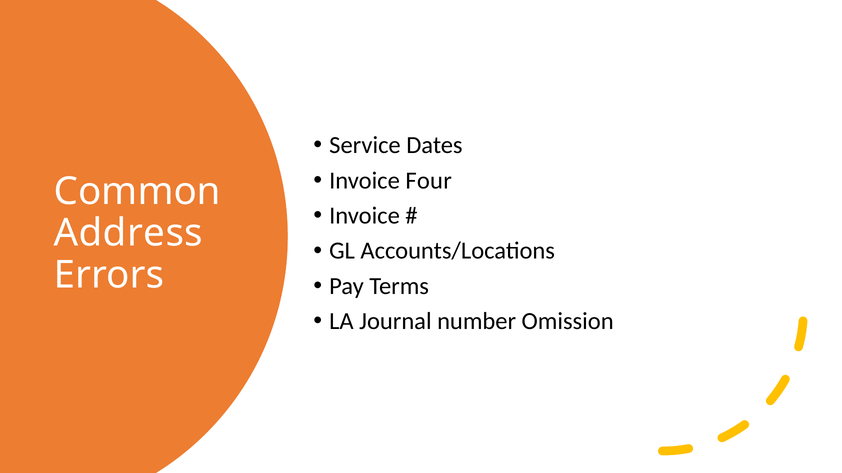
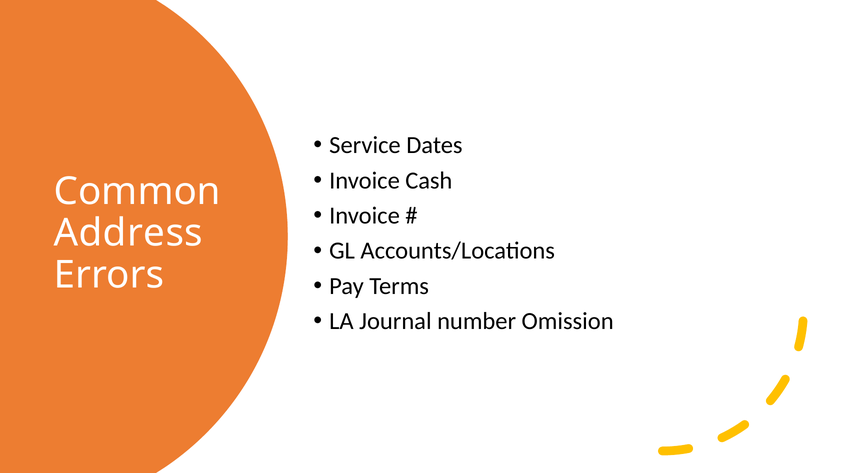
Four: Four -> Cash (429, 181)
